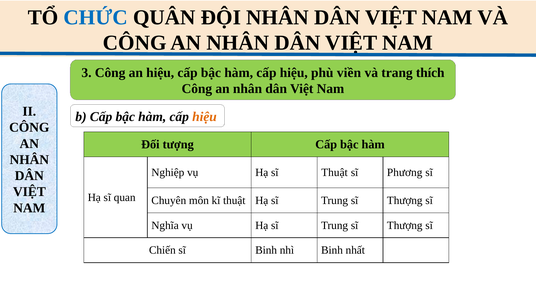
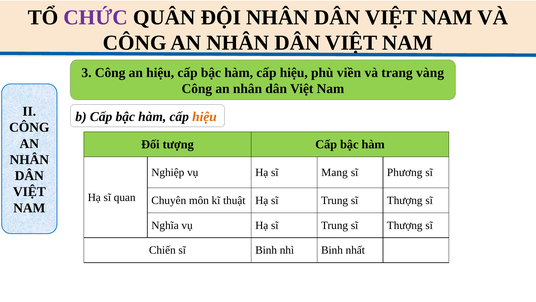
CHỨC colour: blue -> purple (96, 17)
thích: thích -> vàng (430, 73)
sĩ Thuật: Thuật -> Mang (335, 172)
